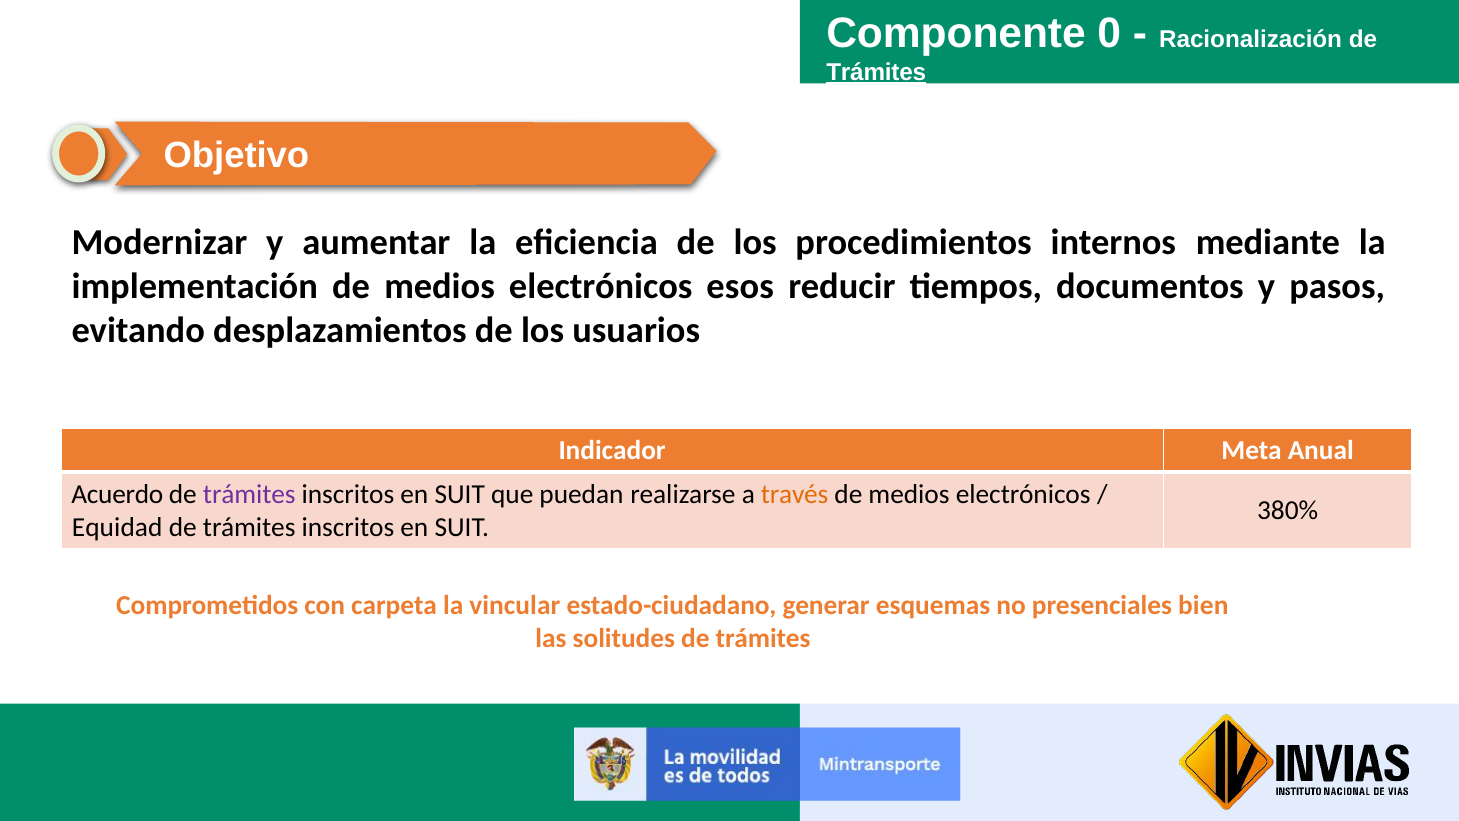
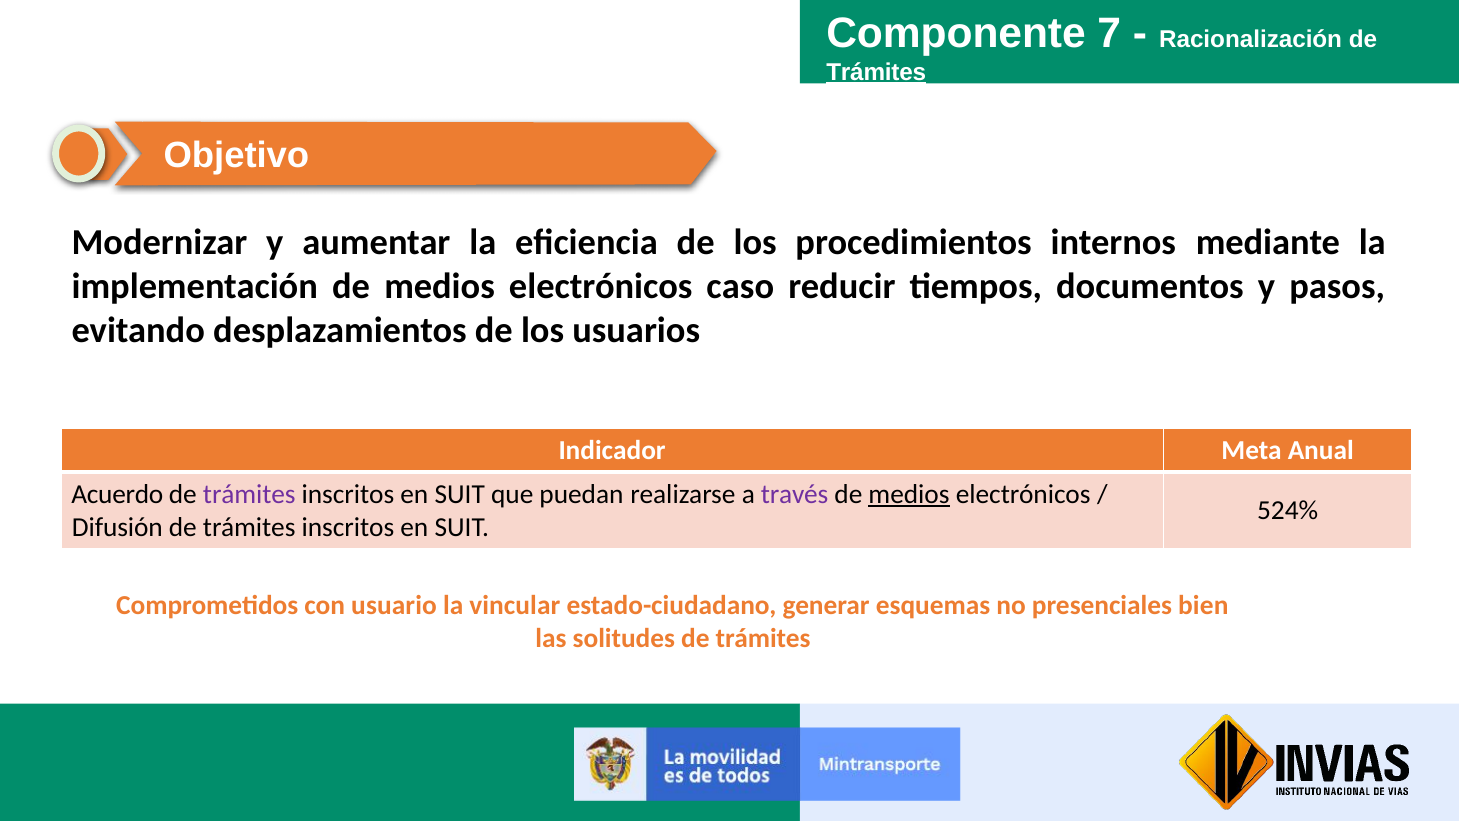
0: 0 -> 7 (1109, 34)
esos: esos -> caso (740, 286)
través colour: orange -> purple (795, 494)
medios underline: none -> present (909, 494)
380%: 380% -> 524% (1288, 510)
Equidad: Equidad -> Difusión (117, 528)
carpeta: carpeta -> usuario (394, 605)
